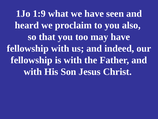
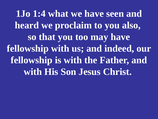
1:9: 1:9 -> 1:4 (39, 14)
